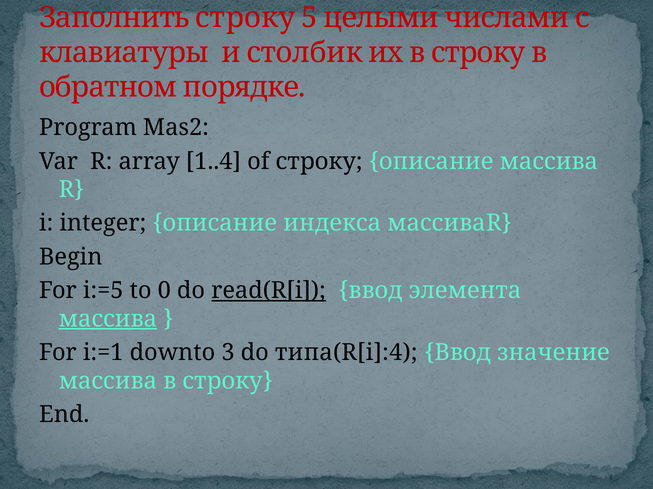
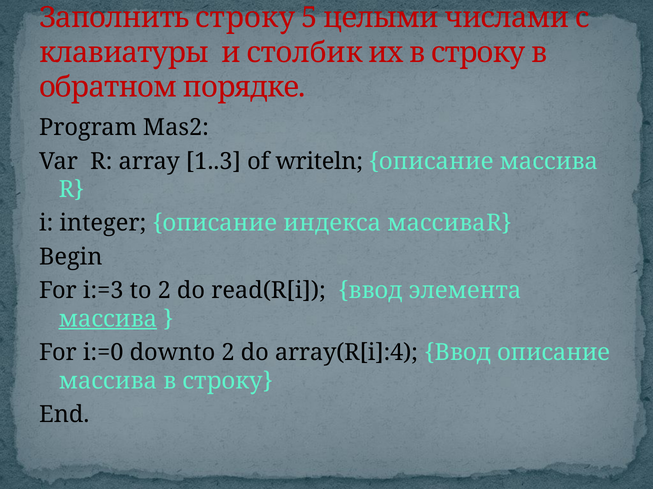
1..4: 1..4 -> 1..3 (213, 162)
of строку: строку -> writeln (319, 162)
i:=5: i:=5 -> i:=3 (103, 291)
to 0: 0 -> 2 (164, 291)
read(R[i underline: present -> none (269, 291)
i:=1: i:=1 -> i:=0 (103, 353)
downto 3: 3 -> 2 (228, 353)
типа(R[i]:4: типа(R[i]:4 -> array(R[i]:4 (346, 353)
Ввод значение: значение -> описание (554, 353)
